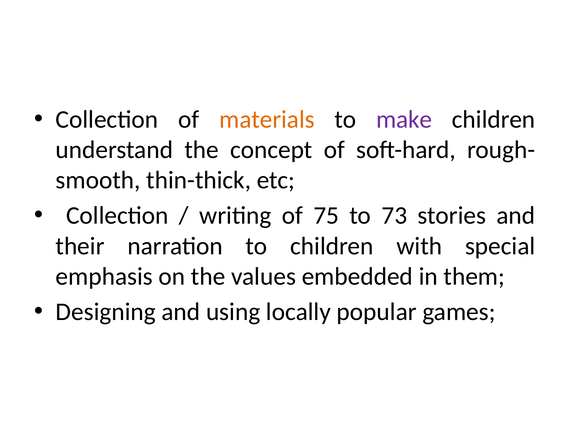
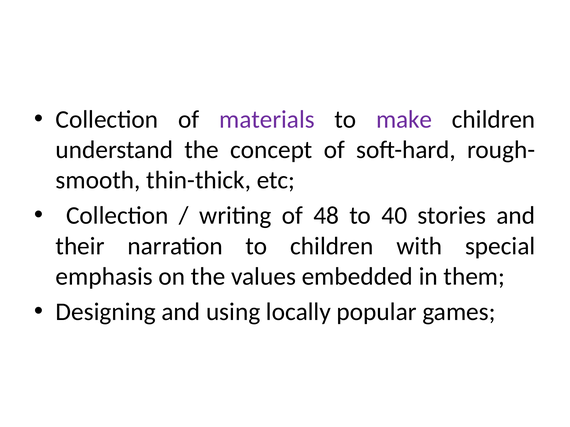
materials colour: orange -> purple (267, 120)
75: 75 -> 48 (326, 216)
73: 73 -> 40 (394, 216)
